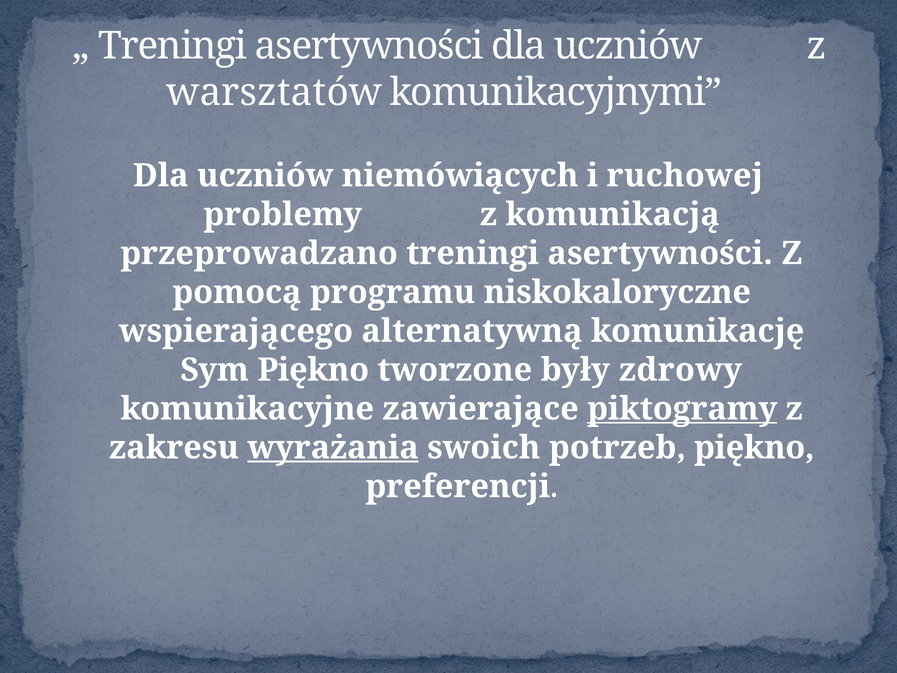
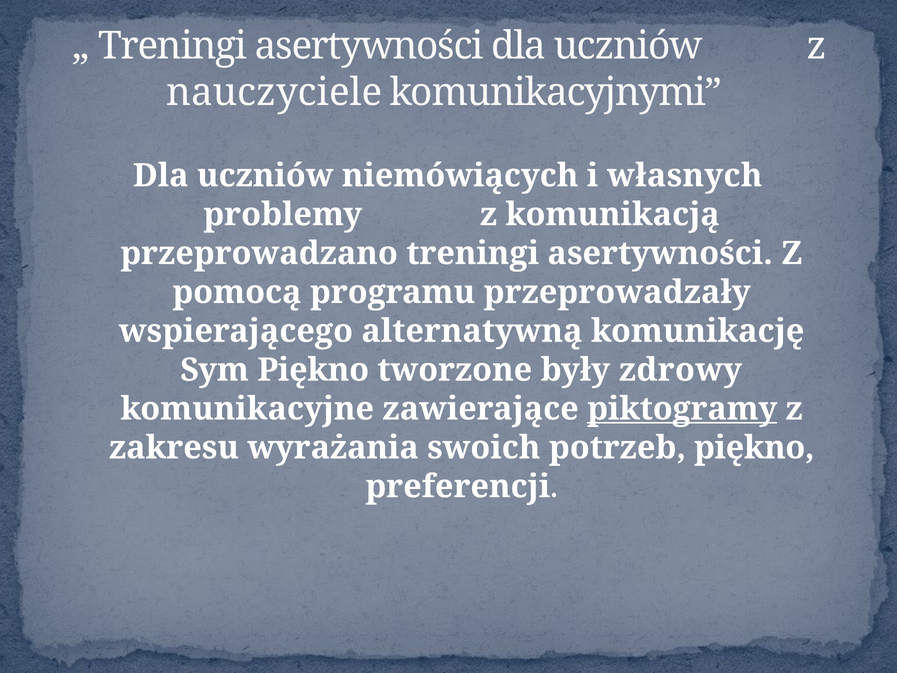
warsztatów: warsztatów -> nauczyciele (274, 92)
ruchowej: ruchowej -> własnych (685, 176)
niskokaloryczne: niskokaloryczne -> przeprowadzały (617, 292)
wyrażania underline: present -> none (333, 448)
